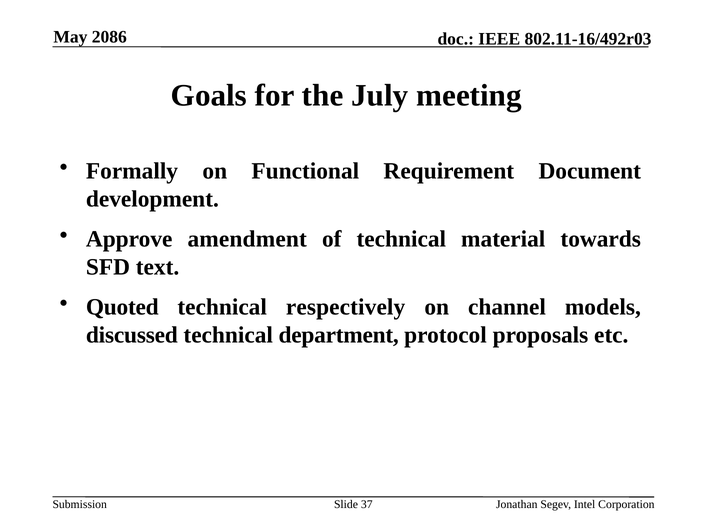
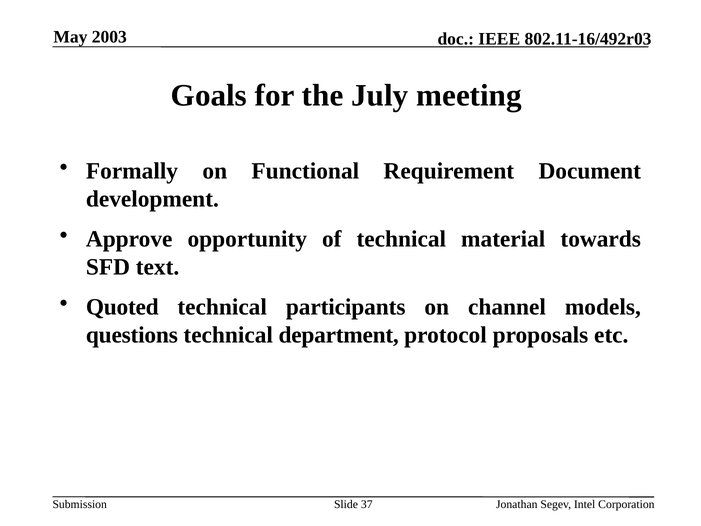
2086: 2086 -> 2003 (109, 37)
amendment: amendment -> opportunity (247, 239)
respectively: respectively -> participants (346, 307)
discussed: discussed -> questions (132, 335)
